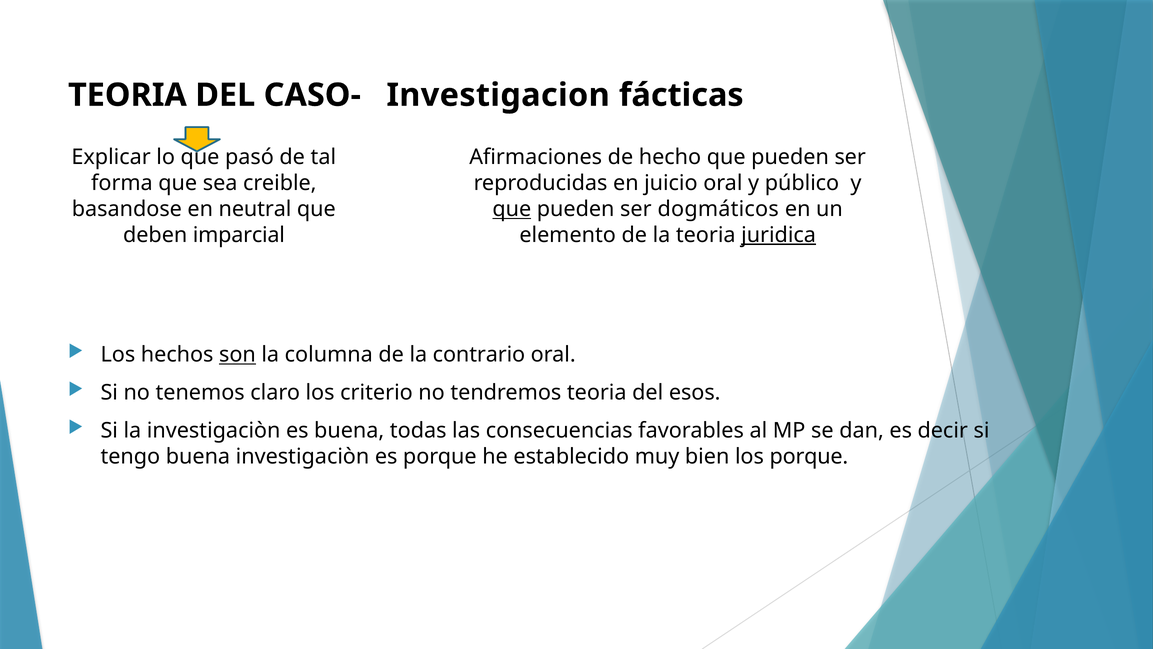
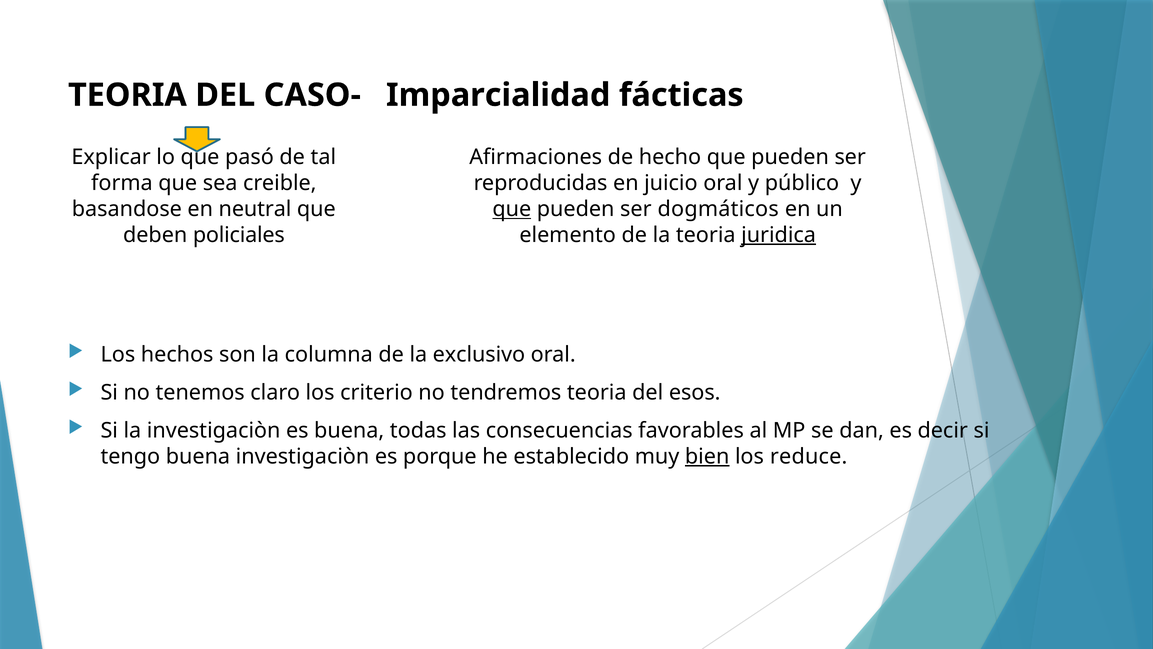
Investigacion: Investigacion -> Imparcialidad (498, 95)
imparcial: imparcial -> policiales (239, 235)
son underline: present -> none (237, 354)
contrario: contrario -> exclusivo (479, 354)
bien underline: none -> present (707, 456)
los porque: porque -> reduce (809, 456)
